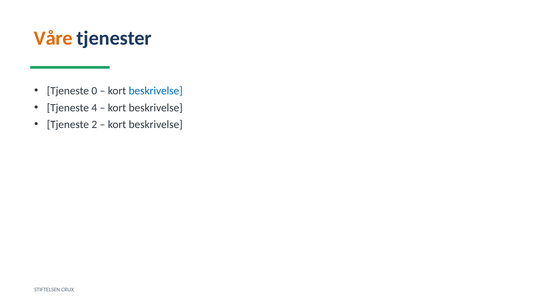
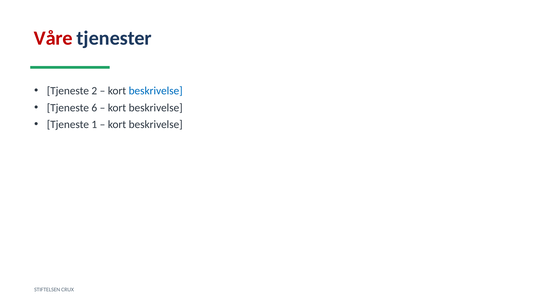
Våre colour: orange -> red (53, 38)
0: 0 -> 2 (94, 91)
4: 4 -> 6 (94, 108)
2: 2 -> 1 (94, 125)
